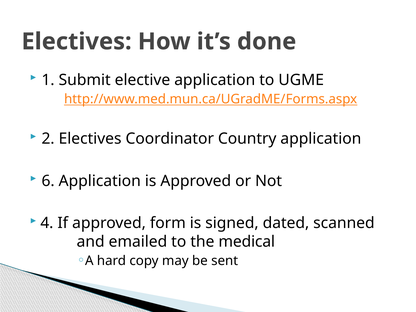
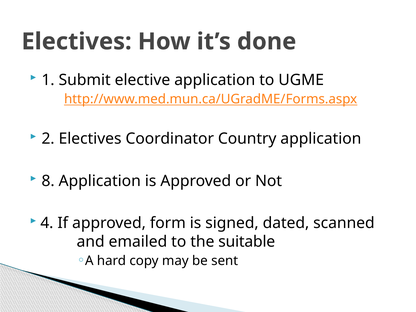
6: 6 -> 8 (48, 181)
medical: medical -> suitable (247, 242)
